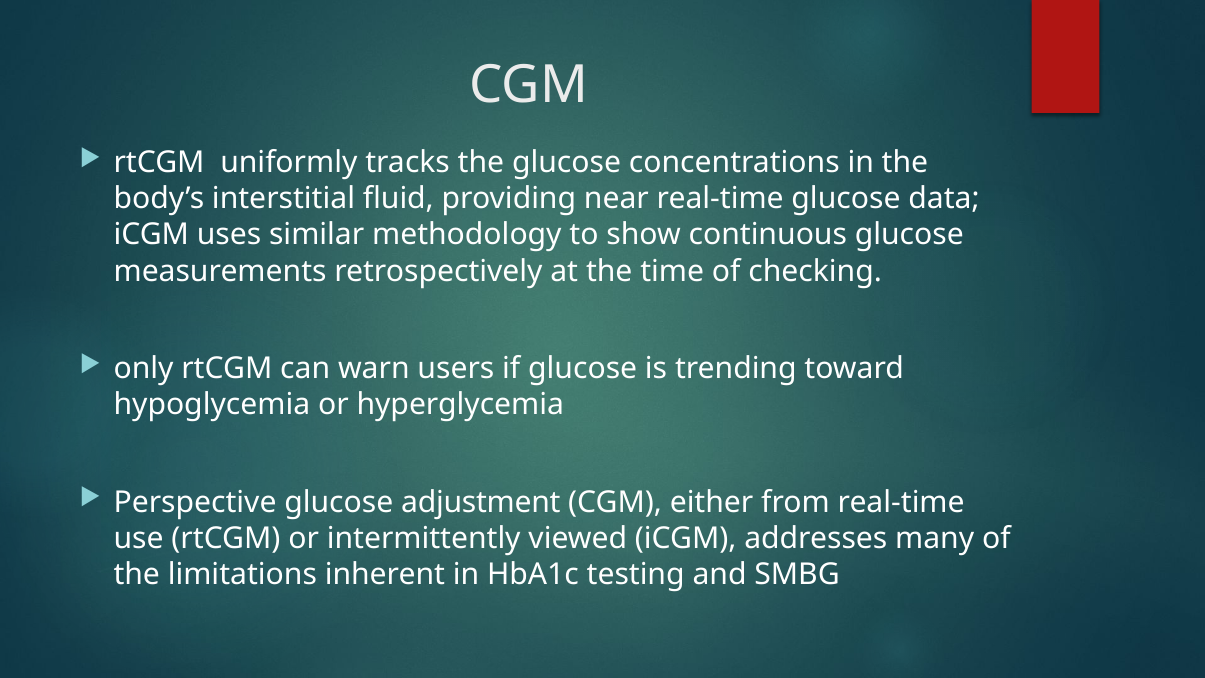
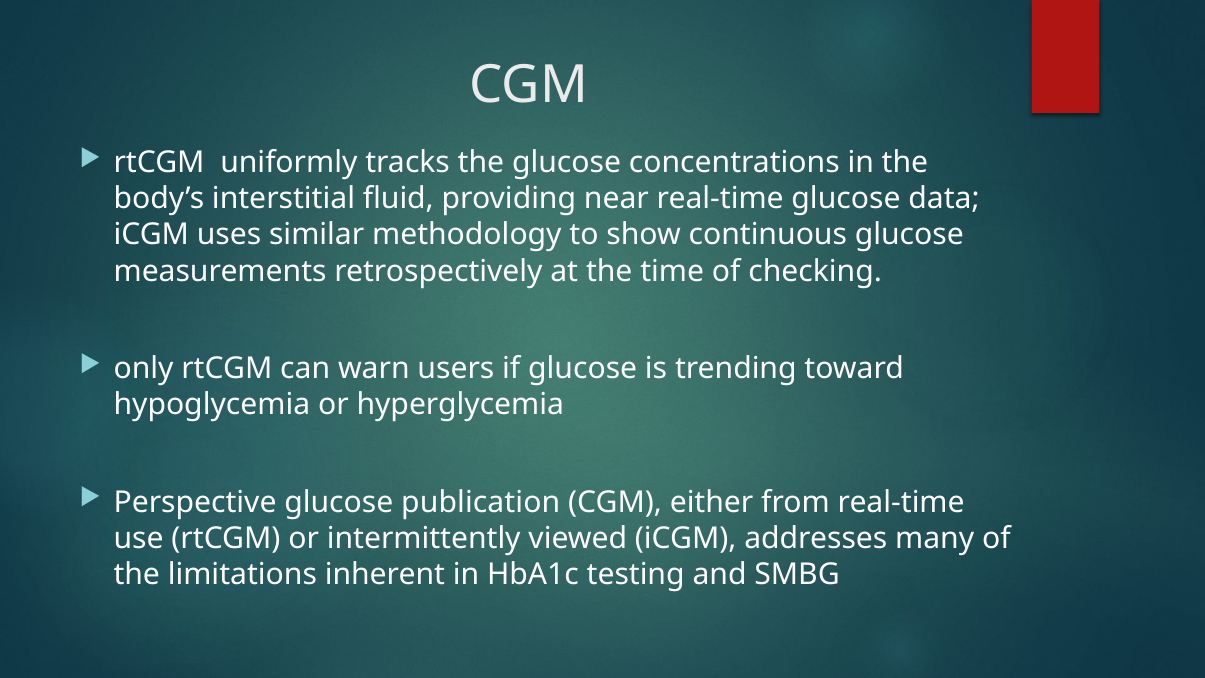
adjustment: adjustment -> publication (481, 502)
